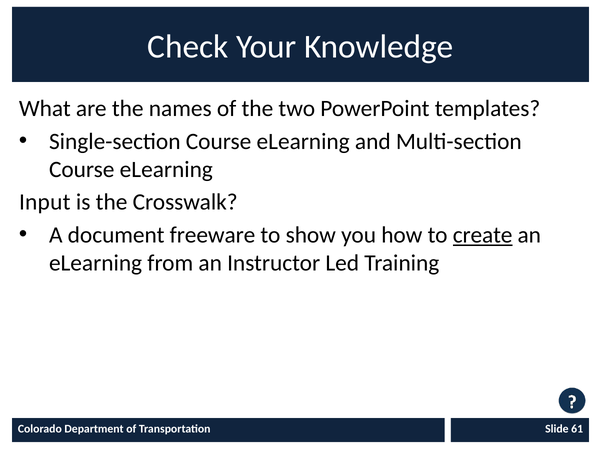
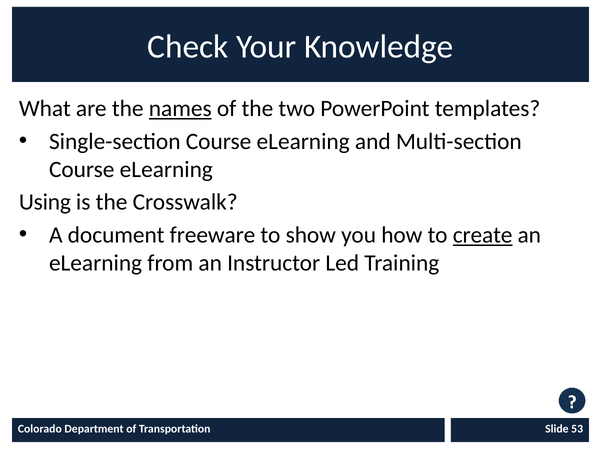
names underline: none -> present (180, 109)
Input: Input -> Using (45, 202)
61: 61 -> 53 (577, 429)
